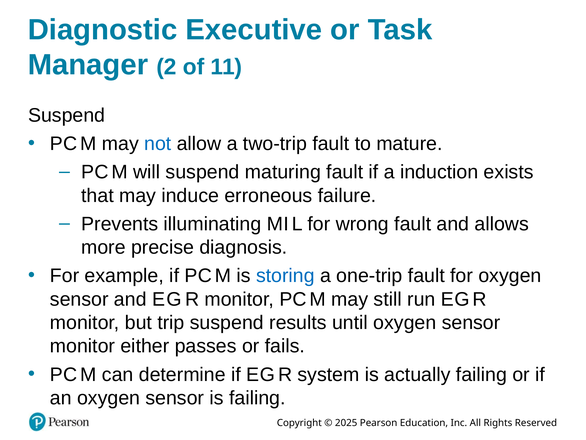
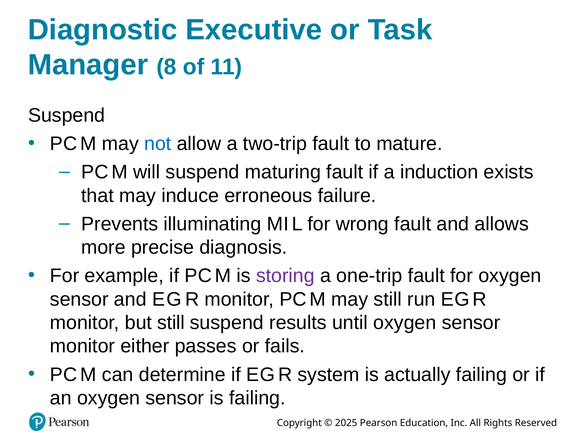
2: 2 -> 8 (167, 67)
storing colour: blue -> purple (285, 275)
but trip: trip -> still (171, 322)
